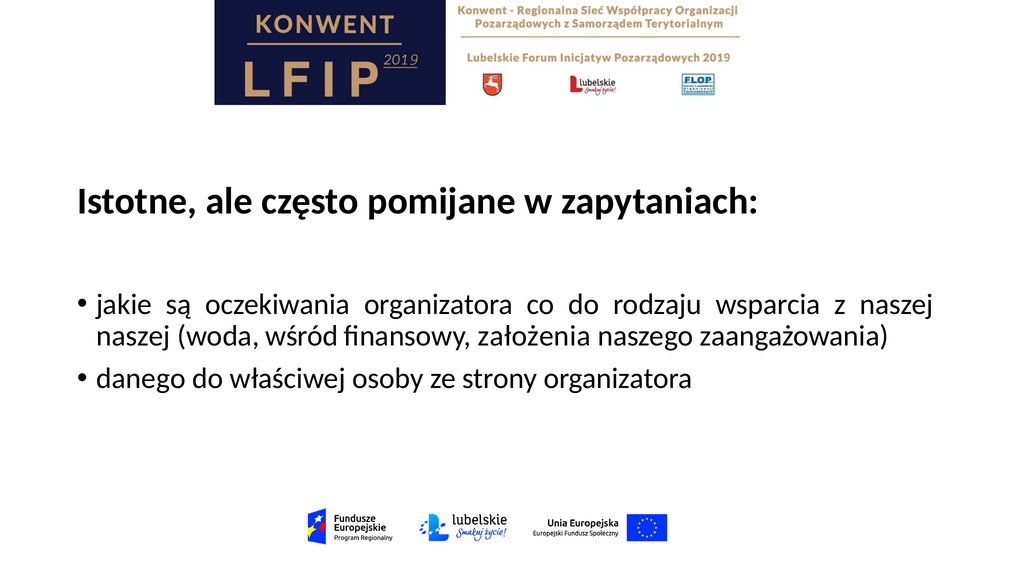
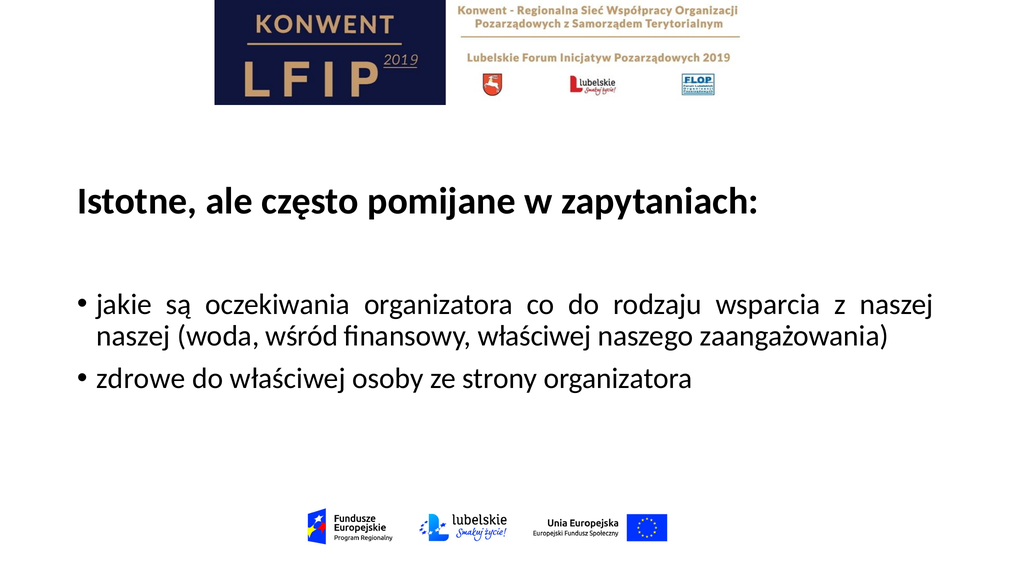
finansowy założenia: założenia -> właściwej (535, 336)
danego: danego -> zdrowe (141, 378)
